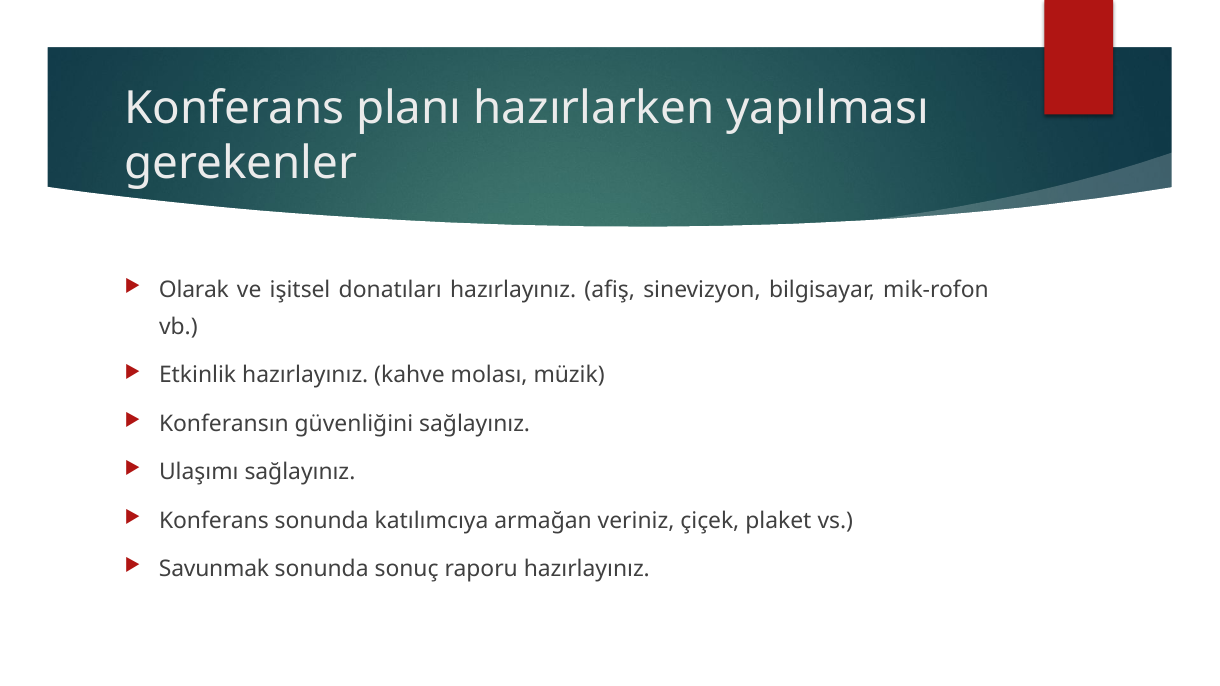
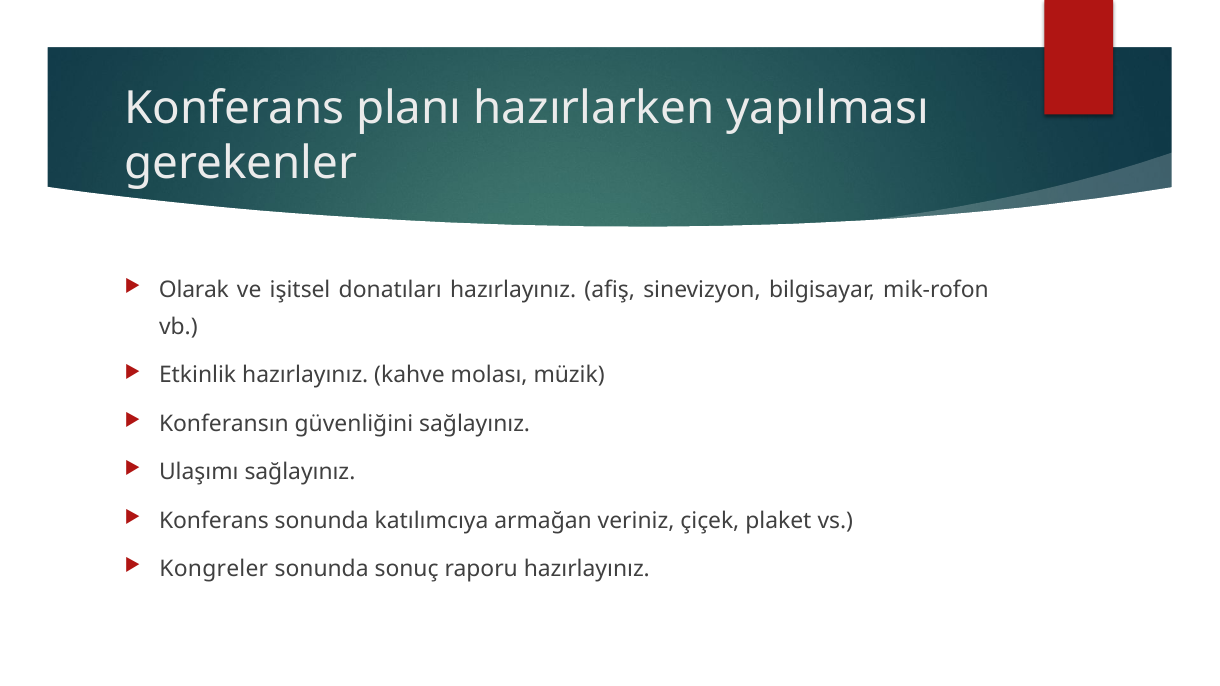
Savunmak: Savunmak -> Kongreler (214, 569)
